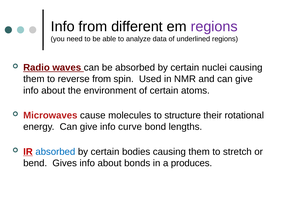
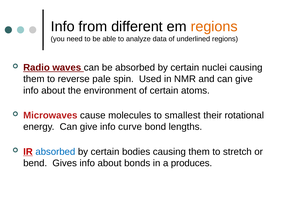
regions colour: purple -> orange (214, 27)
reverse from: from -> pale (102, 79)
structure: structure -> smallest (183, 115)
